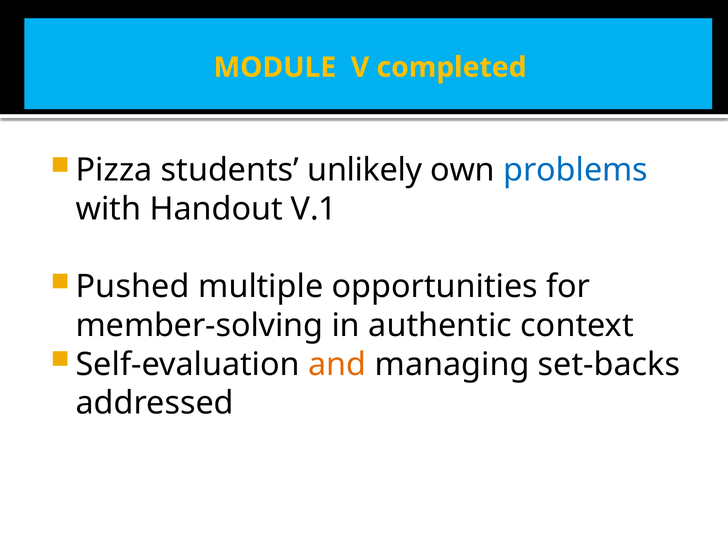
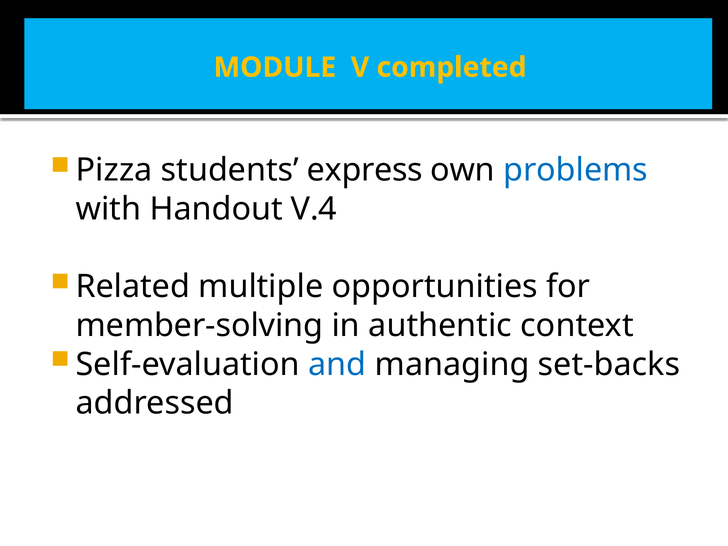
unlikely: unlikely -> express (365, 170)
V.1: V.1 -> V.4 (314, 209)
Pushed: Pushed -> Related (133, 287)
and colour: orange -> blue (337, 364)
